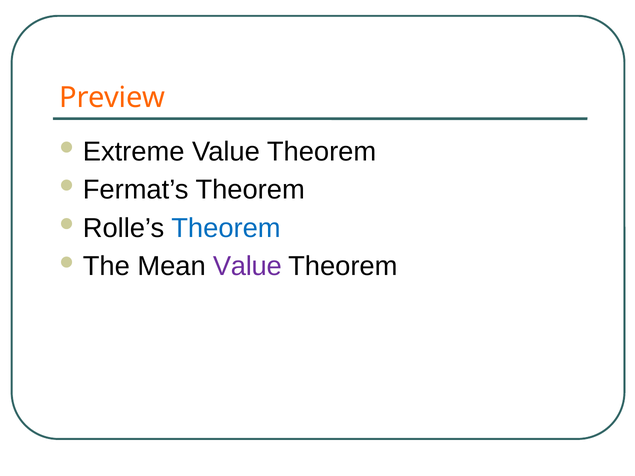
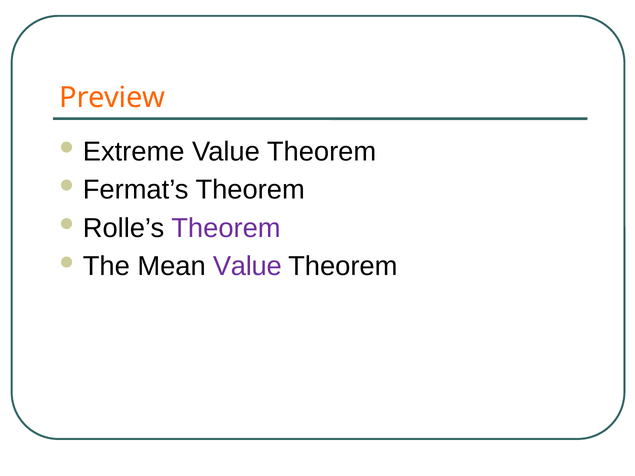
Theorem colour: blue -> purple (226, 228)
